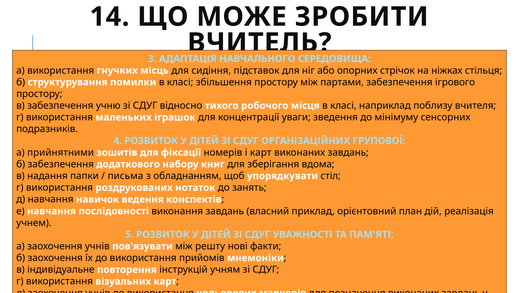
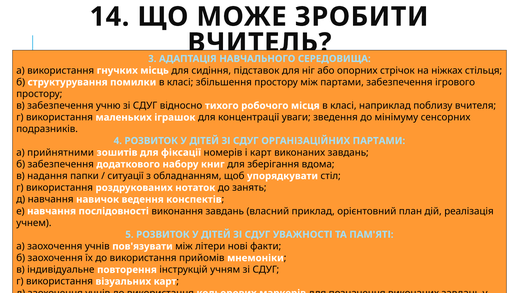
ОРГАНІЗАЦІЙНИХ ГРУПОВОЇ: ГРУПОВОЇ -> ПАРТАМИ (379, 141)
письма: письма -> ситуації (126, 176)
решту: решту -> літери (210, 247)
